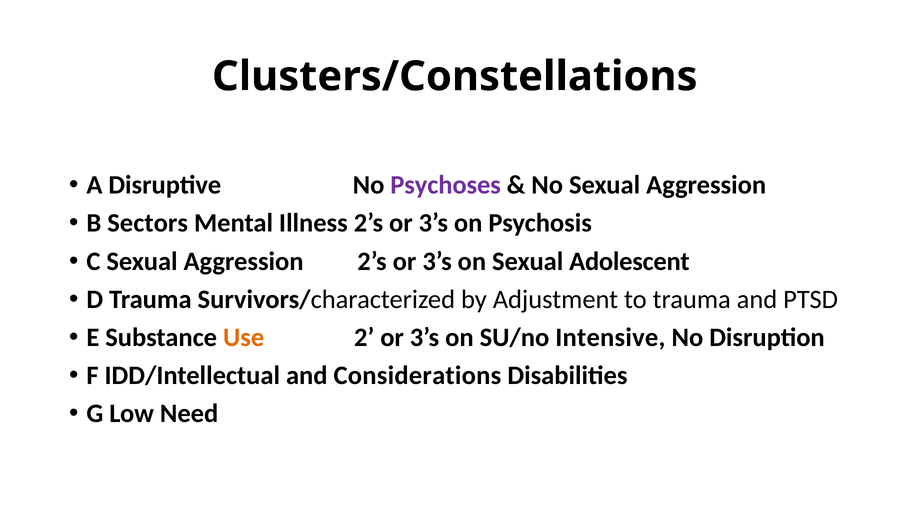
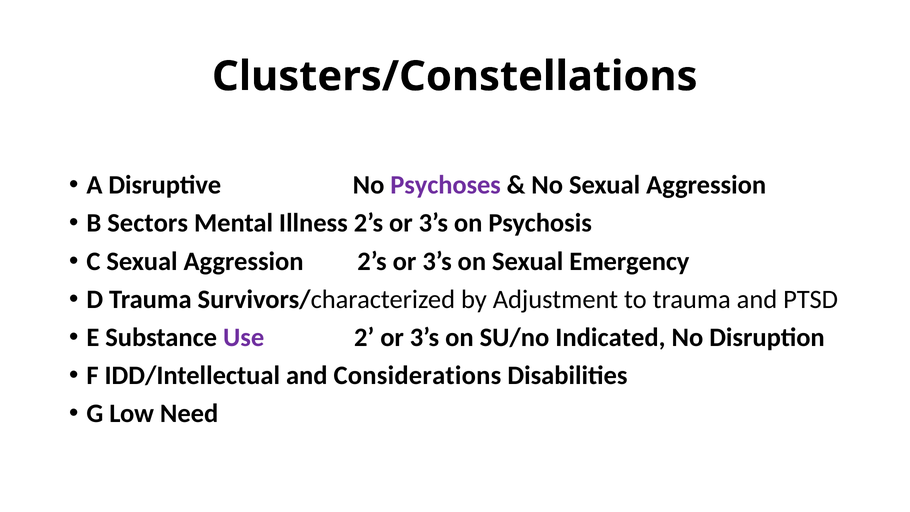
Adolescent: Adolescent -> Emergency (629, 261)
Use colour: orange -> purple (244, 337)
Intensive: Intensive -> Indicated (610, 337)
